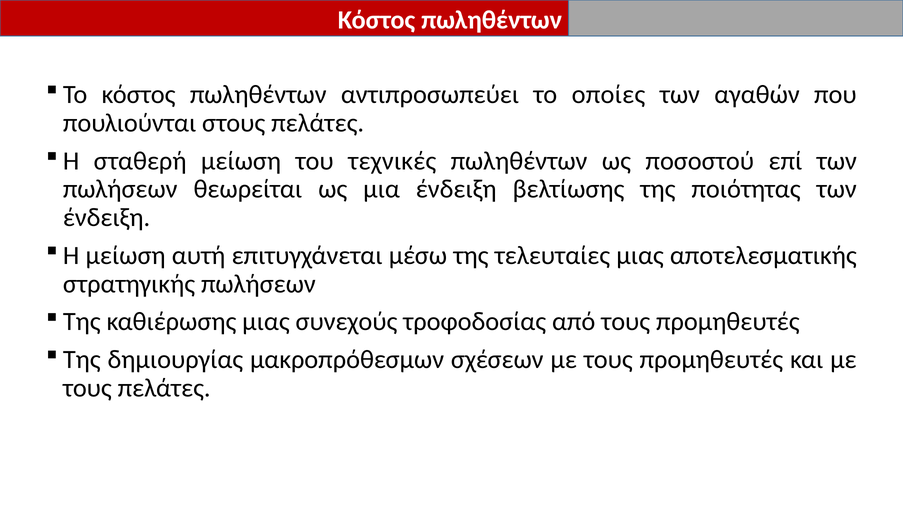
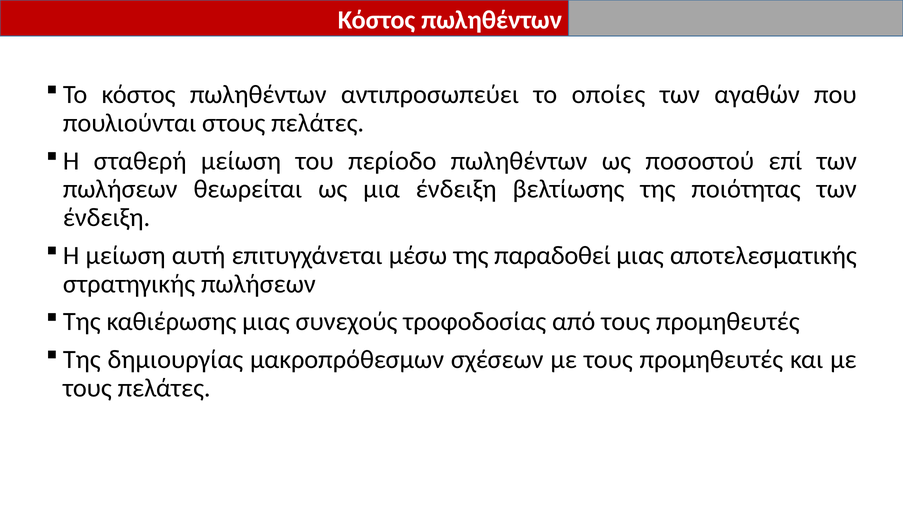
τεχνικές: τεχνικές -> περίοδο (392, 161)
τελευταίες: τελευταίες -> παραδοθεί (552, 255)
